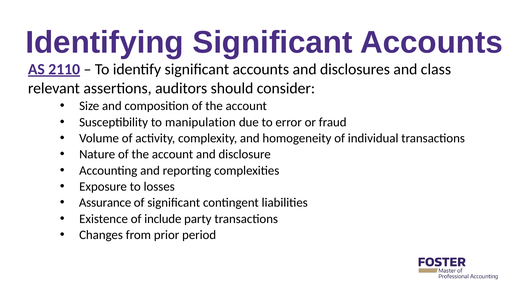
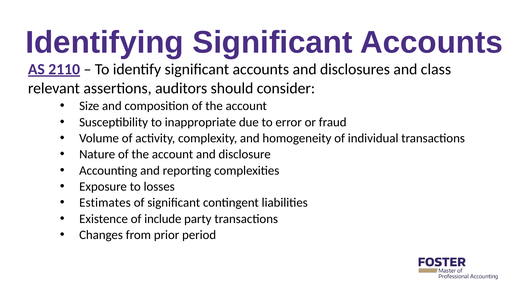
manipulation: manipulation -> inappropriate (200, 122)
Assurance: Assurance -> Estimates (105, 202)
